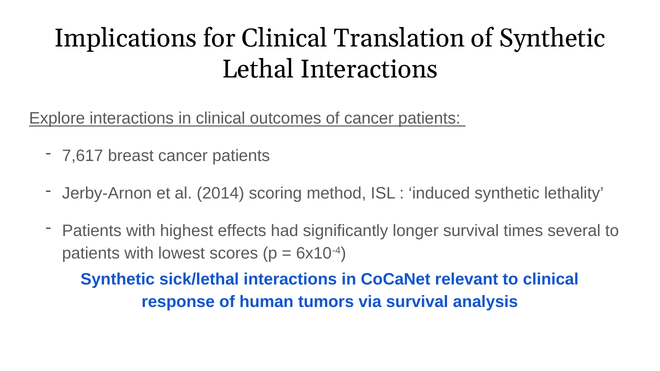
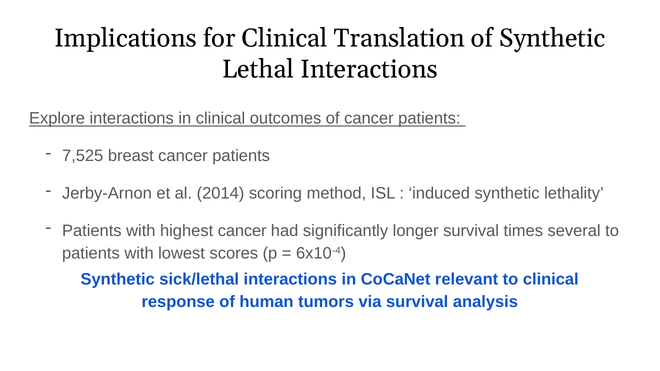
7,617: 7,617 -> 7,525 (83, 156)
highest effects: effects -> cancer (242, 231)
